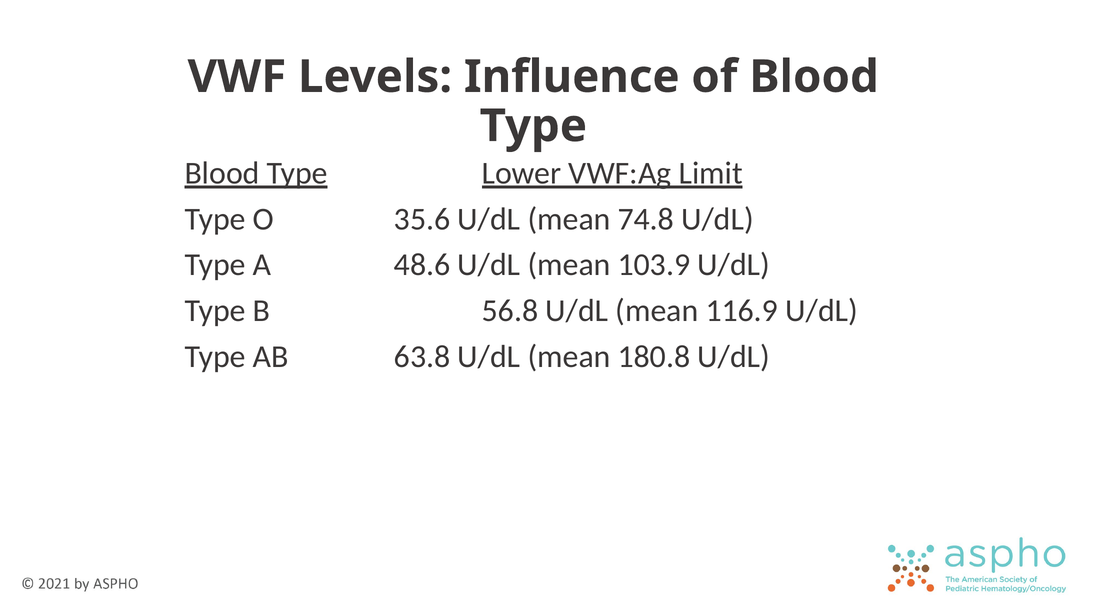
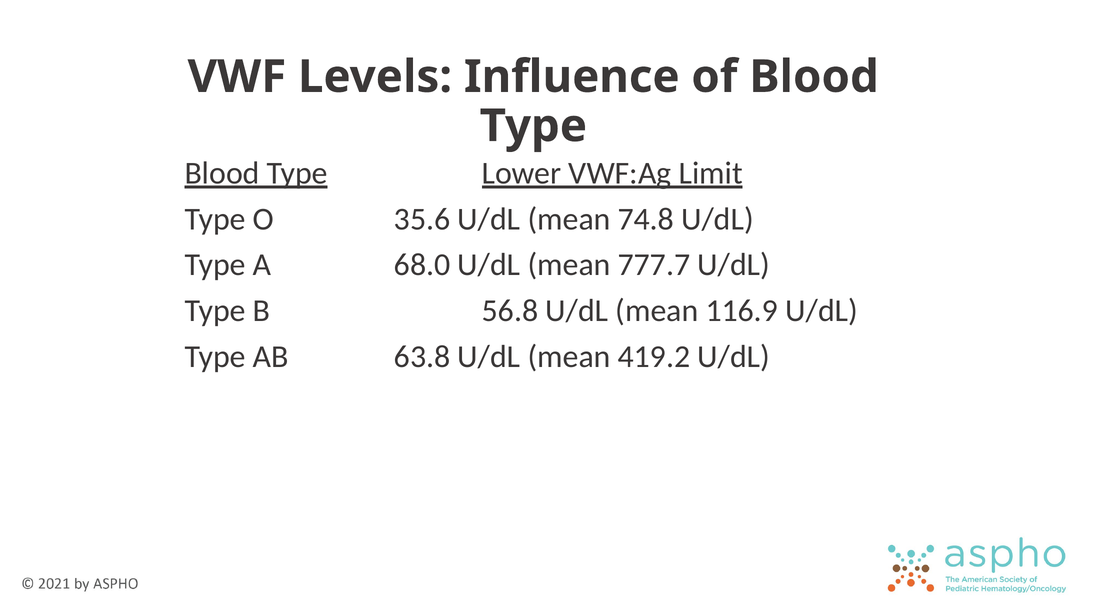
48.6: 48.6 -> 68.0 (422, 265)
103.9: 103.9 -> 777.7 (654, 265)
180.8: 180.8 -> 419.2 (654, 357)
